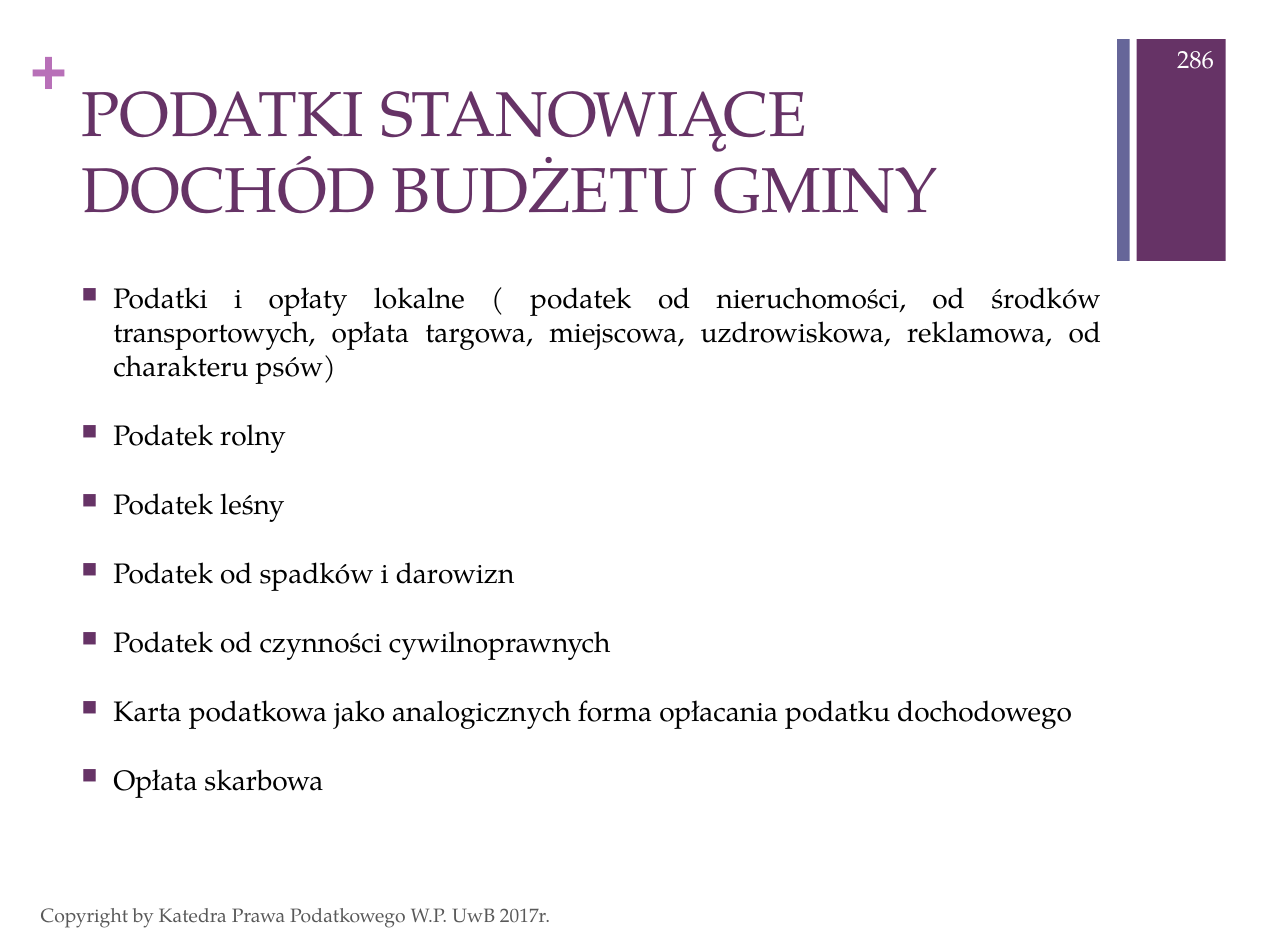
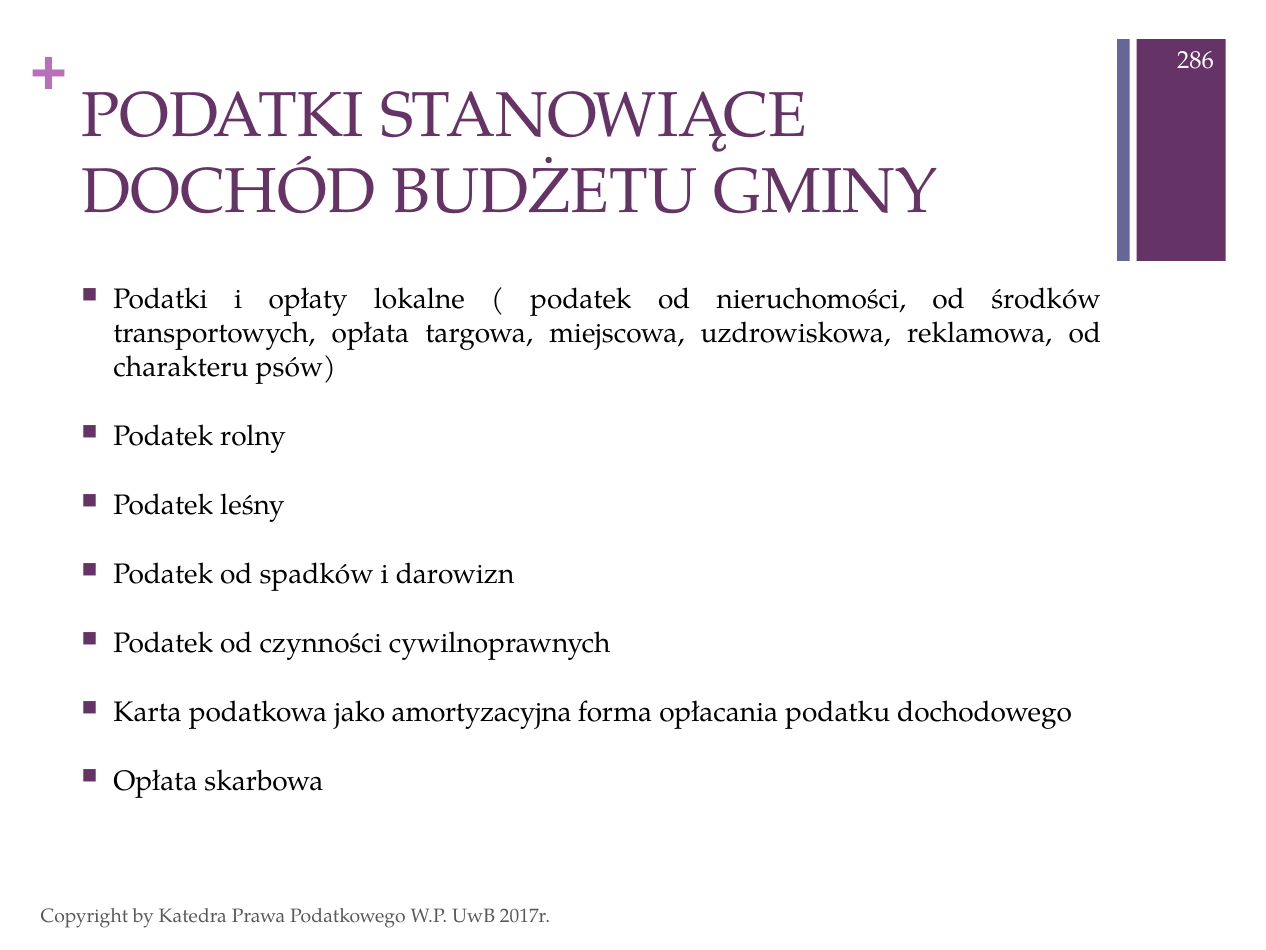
analogicznych: analogicznych -> amortyzacyjna (482, 712)
